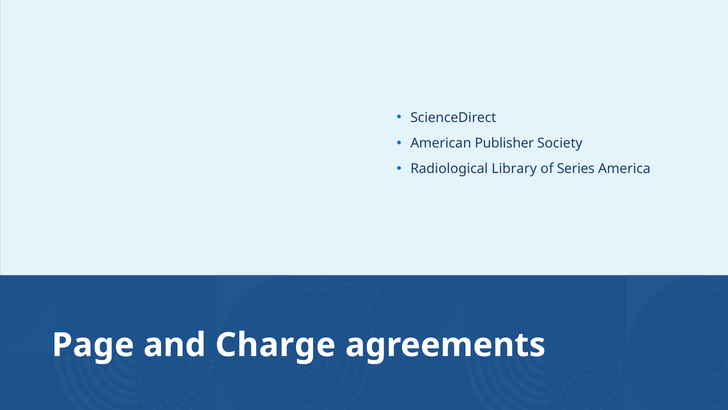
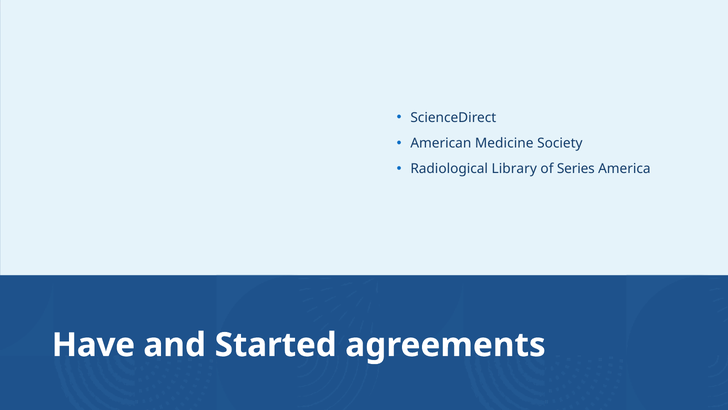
Publisher: Publisher -> Medicine (504, 143)
Page: Page -> Have (93, 345)
Charge: Charge -> Started (276, 345)
